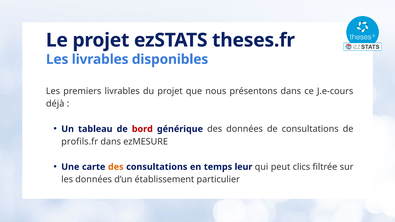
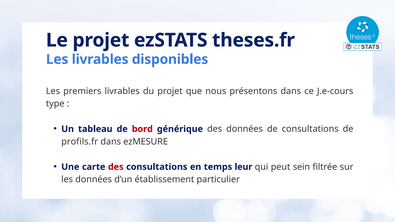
déjà: déjà -> type (55, 104)
des colour: orange -> red (116, 167)
clics: clics -> sein (301, 167)
